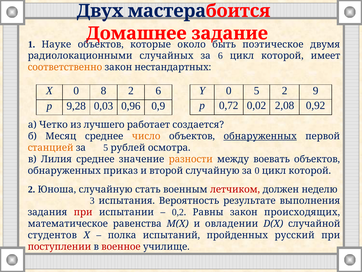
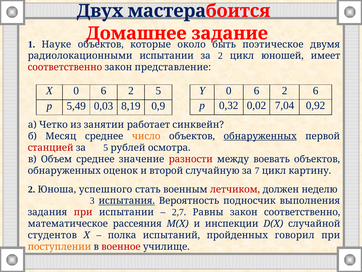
радиолокационными случайных: случайных -> испытании (167, 56)
за 6: 6 -> 2 (220, 56)
которой: которой -> юношей (282, 56)
соответственно colour: orange -> red (65, 67)
нестандартных: нестандартных -> представление (173, 67)
Х 0 8: 8 -> 6 (104, 91)
2 6: 6 -> 5 (158, 91)
Y 0 5: 5 -> 6 (257, 91)
2 9: 9 -> 6 (316, 91)
0,72: 0,72 -> 0,32 (229, 105)
2,08: 2,08 -> 7,04 (285, 105)
9,28: 9,28 -> 5,49 (76, 106)
0,96: 0,96 -> 8,19 (131, 106)
лучшего: лучшего -> занятии (104, 124)
создается: создается -> синквейн (198, 124)
станцией colour: orange -> red (51, 147)
Лилия: Лилия -> Объем (56, 159)
разности colour: orange -> red (191, 159)
приказ: приказ -> оценок (121, 170)
за 0: 0 -> 7 (257, 170)
которой: которой -> картину (310, 170)
Юноша случайную: случайную -> успешного (106, 189)
испытания underline: none -> present (127, 200)
результате: результате -> подносчик (249, 200)
0,2: 0,2 -> 2,7 (178, 212)
закон происходящих: происходящих -> соответственно (302, 212)
равенства: равенства -> рассеяния (137, 223)
овладении: овладении -> инспекции (232, 223)
русский: русский -> говорил (295, 235)
поступлении colour: red -> orange (59, 246)
